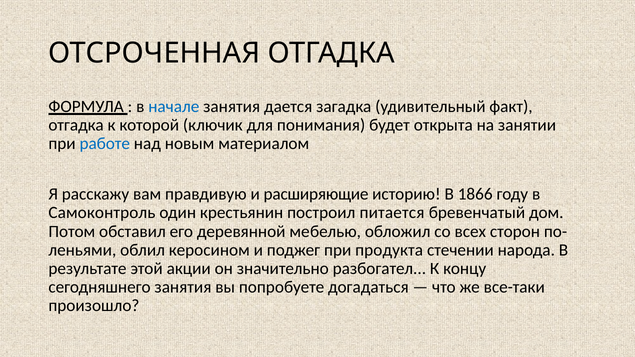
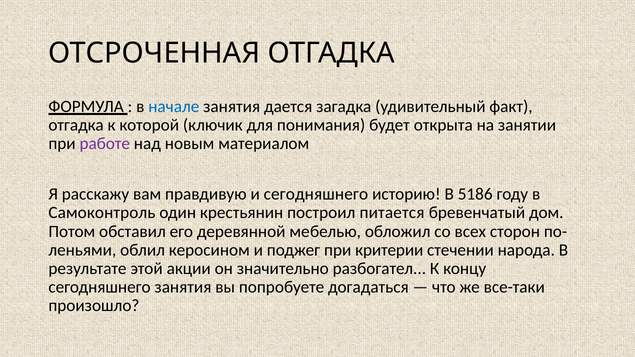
работе colour: blue -> purple (105, 144)
и расширяющие: расширяющие -> сегодняшнего (316, 194)
1866: 1866 -> 5186 (475, 194)
продукта: продукта -> критерии (389, 250)
